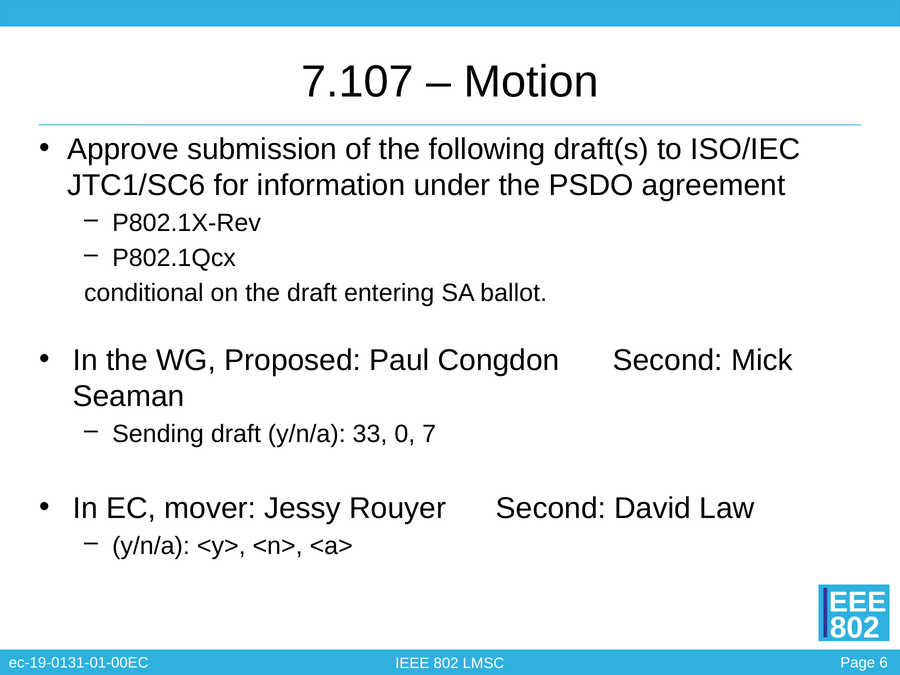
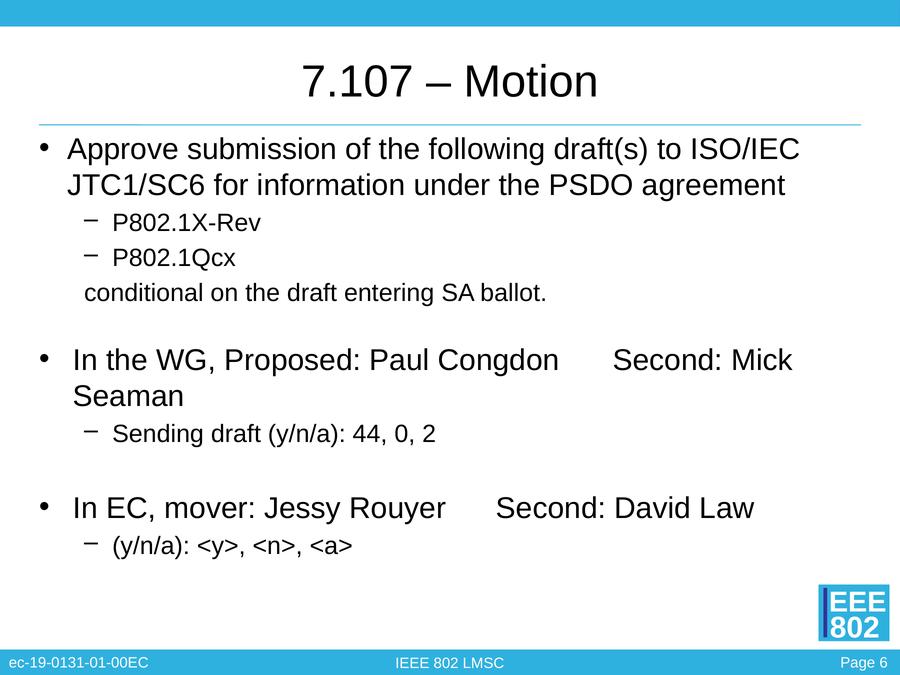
33: 33 -> 44 (370, 434)
7: 7 -> 2 (429, 434)
